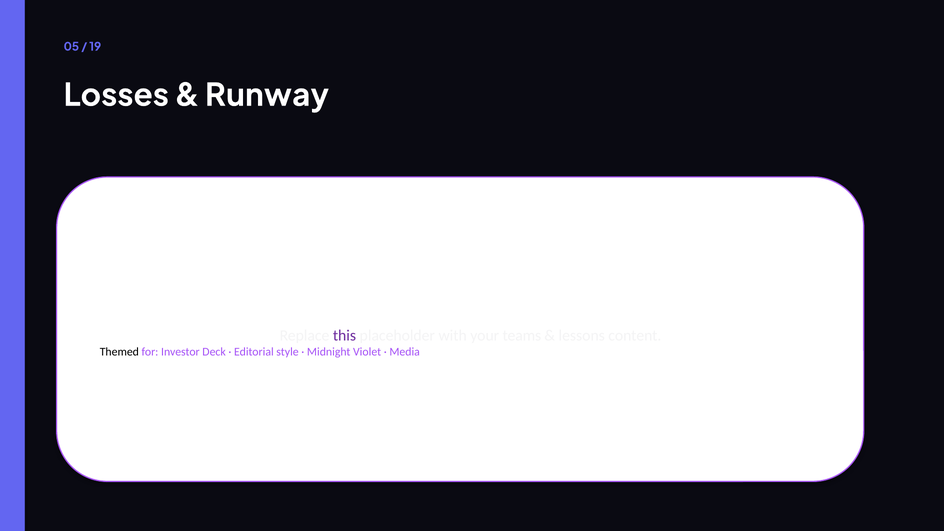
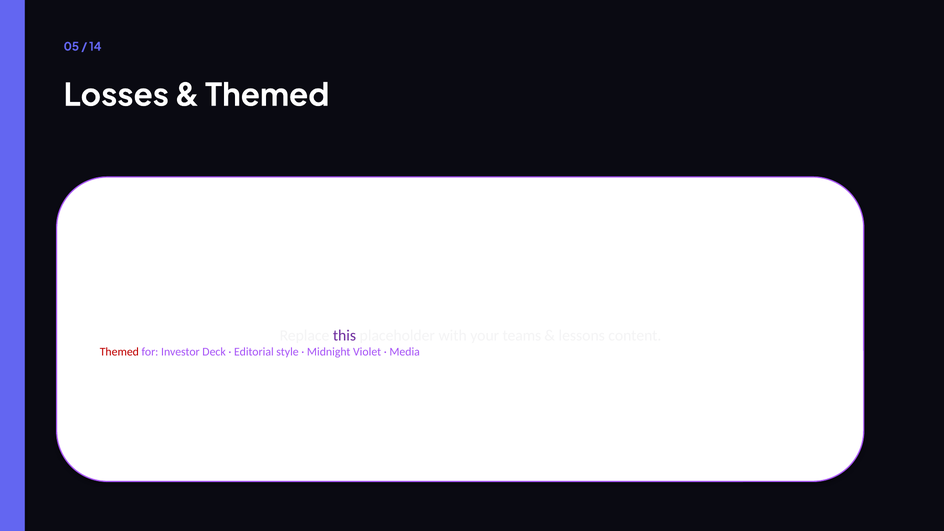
19: 19 -> 14 (95, 47)
Runway: Runway -> Themed (267, 95)
Themed colour: black -> red (119, 352)
